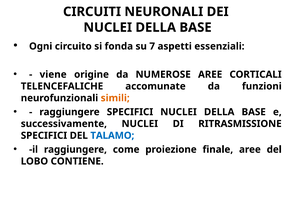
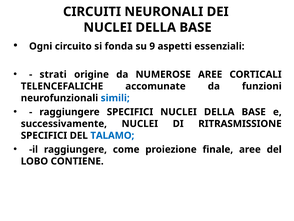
7: 7 -> 9 (152, 46)
viene: viene -> strati (53, 74)
simili colour: orange -> blue (115, 98)
